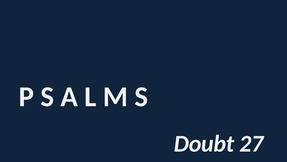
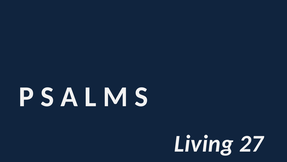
Doubt: Doubt -> Living (204, 143)
